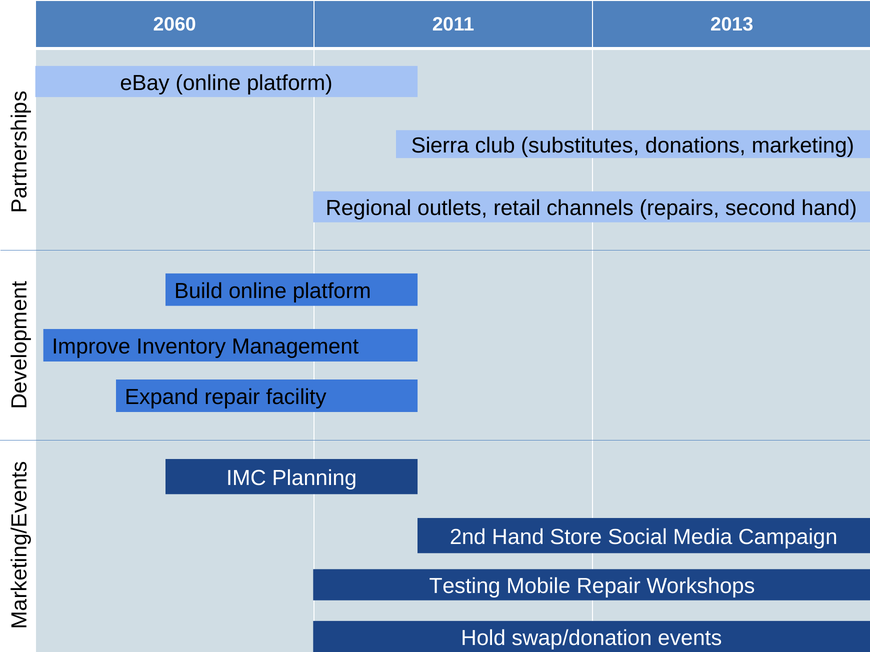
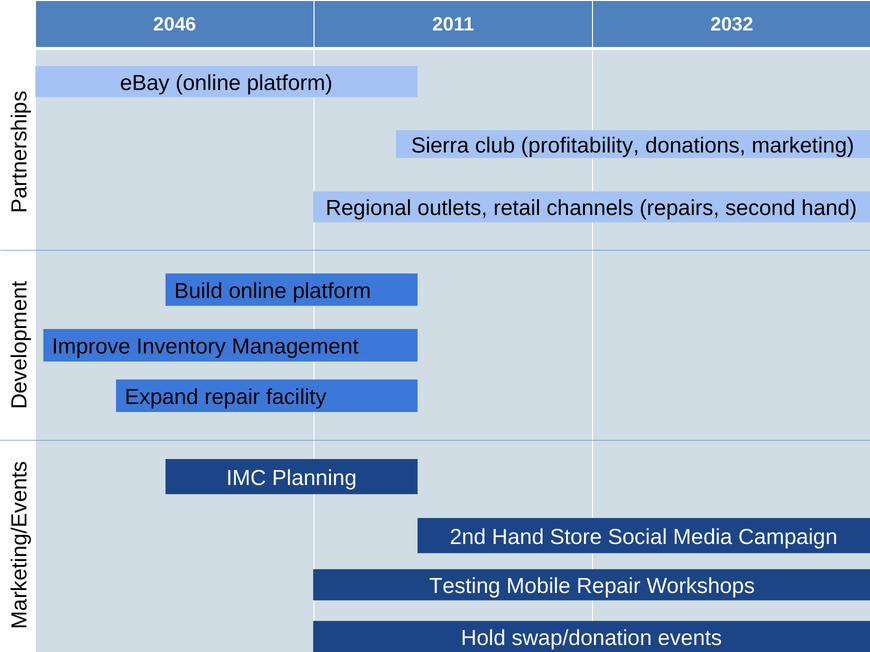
2060: 2060 -> 2046 (175, 25)
2013: 2013 -> 2032 (732, 25)
substitutes: substitutes -> profitability (580, 146)
